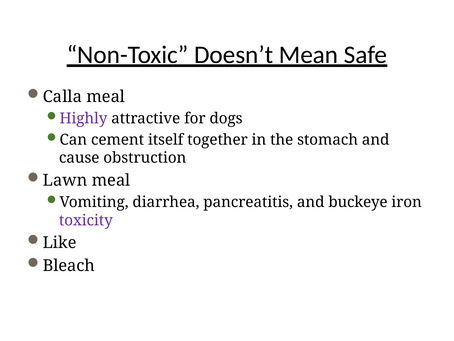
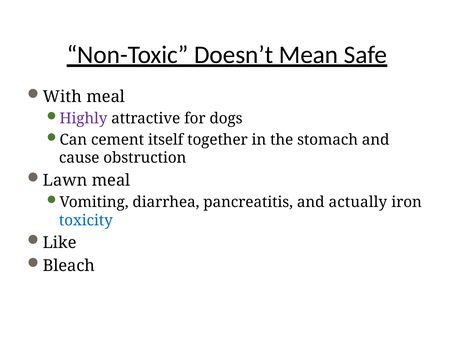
Calla: Calla -> With (62, 96)
buckeye: buckeye -> actually (358, 202)
toxicity colour: purple -> blue (86, 220)
